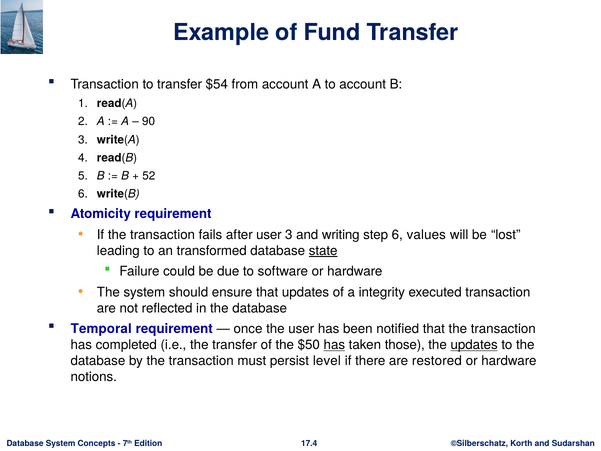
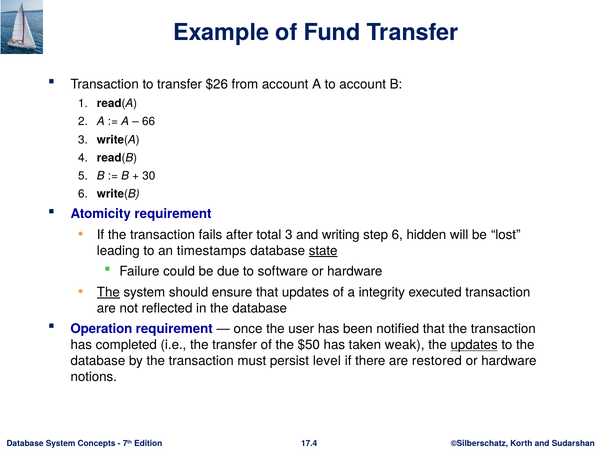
$54: $54 -> $26 (217, 84)
90: 90 -> 66 (149, 122)
52: 52 -> 30 (149, 176)
after user: user -> total (269, 235)
values: values -> hidden (426, 235)
transformed: transformed -> timestamps (212, 251)
The underline: none -> present (108, 292)
Temporal: Temporal -> Operation (101, 329)
has underline: present -> none (334, 345)
those: those -> weak (405, 345)
